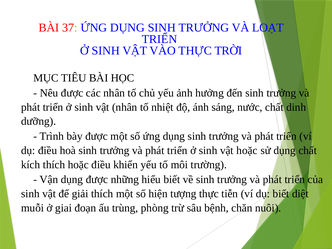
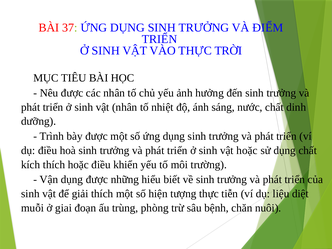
LOẠT: LOẠT -> ĐIỂM (268, 28)
dụ biết: biết -> liệu (281, 194)
